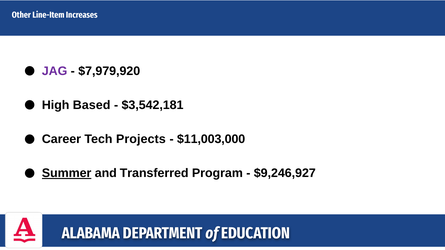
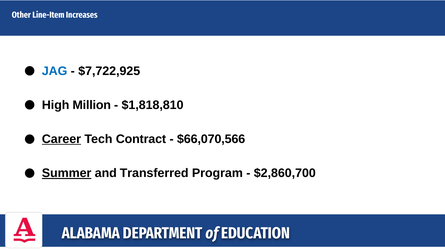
JAG colour: purple -> blue (55, 71)
$7,979,920: $7,979,920 -> $7,722,925 (109, 71)
Based: Based -> Million (92, 105)
$3,542,181: $3,542,181 -> $1,818,810 (153, 105)
Career underline: none -> present (61, 139)
Projects: Projects -> Contract (141, 139)
$11,003,000: $11,003,000 -> $66,070,566 (211, 139)
$9,246,927: $9,246,927 -> $2,860,700 (285, 173)
